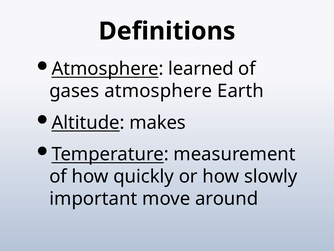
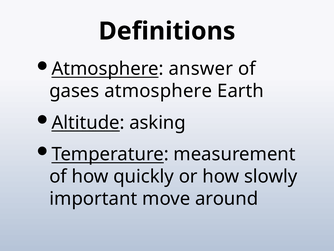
learned: learned -> answer (201, 69)
makes: makes -> asking (158, 122)
